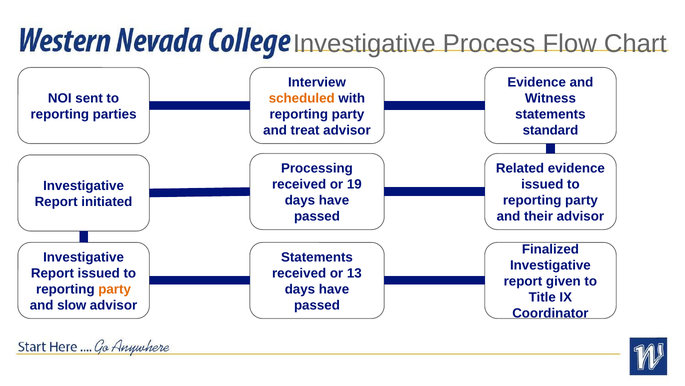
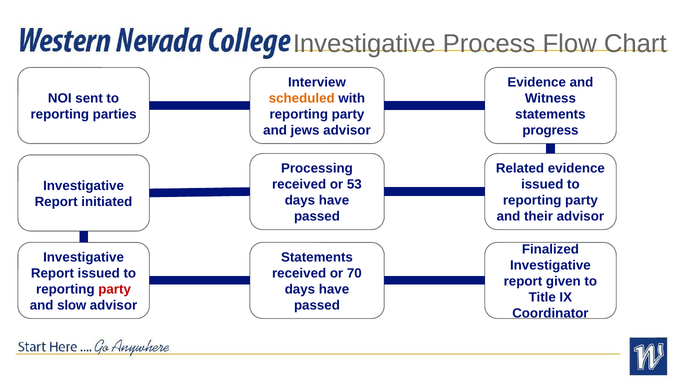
treat: treat -> jews (305, 130)
standard: standard -> progress (550, 130)
19: 19 -> 53 (354, 184)
13: 13 -> 70 (354, 273)
party colour: orange -> red (115, 289)
